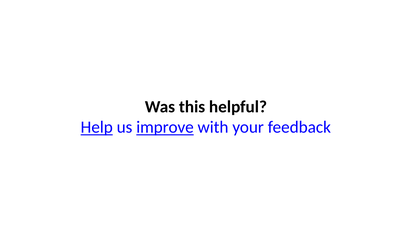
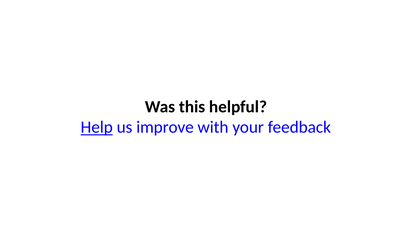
improve underline: present -> none (165, 127)
